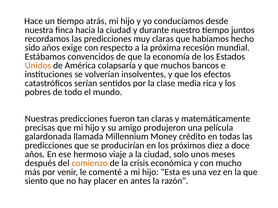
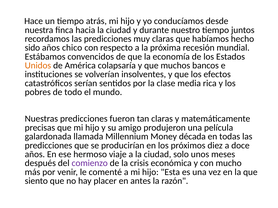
exige: exige -> chico (72, 48)
crédito: crédito -> década (192, 137)
comienzo colour: orange -> purple (90, 163)
